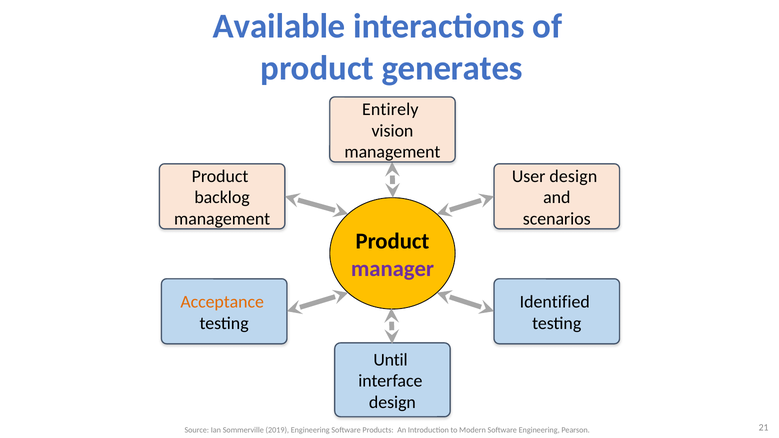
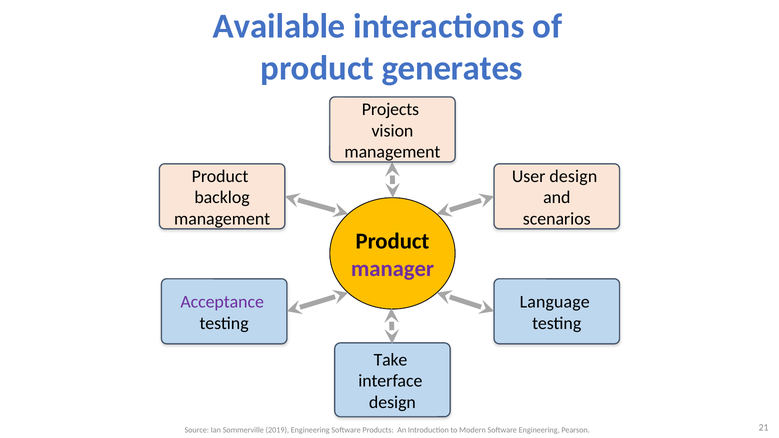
Entirely: Entirely -> Projects (390, 109)
Acceptance colour: orange -> purple (222, 302)
Identified: Identified -> Language (555, 302)
Until: Until -> Take (391, 360)
